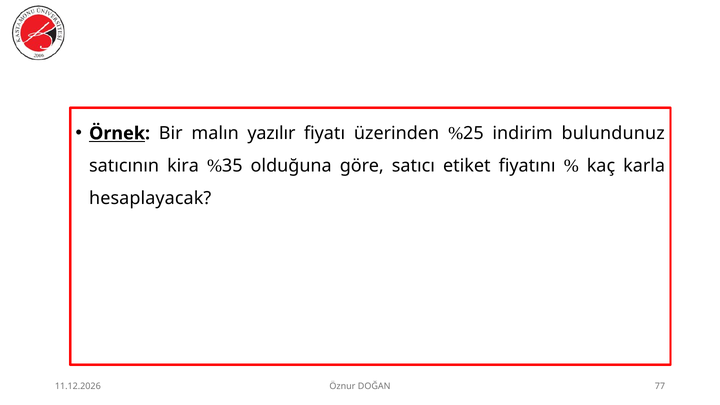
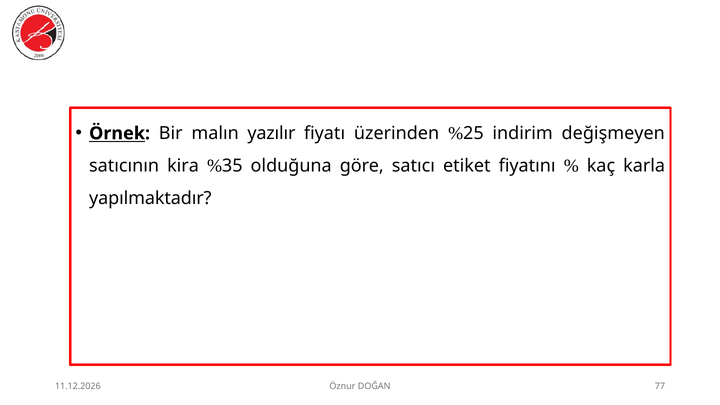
bulundunuz: bulundunuz -> değişmeyen (613, 133)
hesaplayacak: hesaplayacak -> yapılmaktadır (150, 198)
